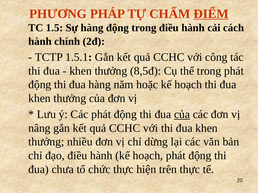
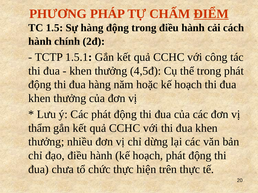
8,5đ: 8,5đ -> 4,5đ (146, 71)
của underline: present -> none (182, 115)
nâng: nâng -> thẩm (39, 128)
